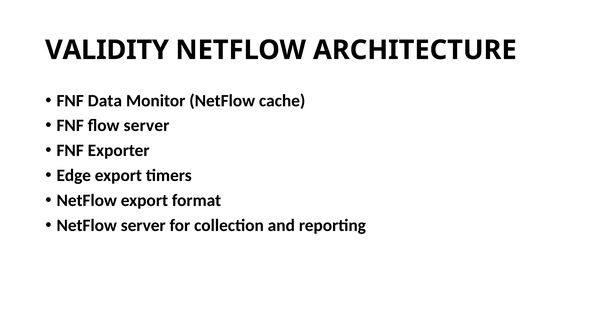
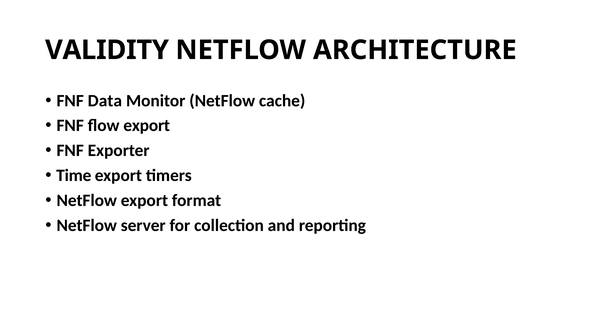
flow server: server -> export (147, 125)
Edge: Edge -> Time (74, 175)
